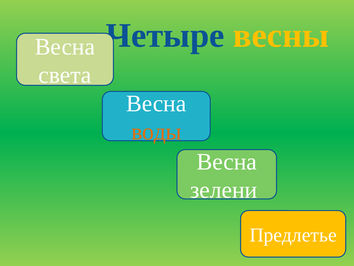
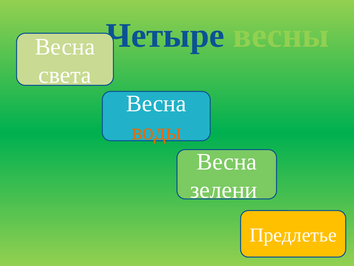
весны colour: yellow -> light green (281, 35)
